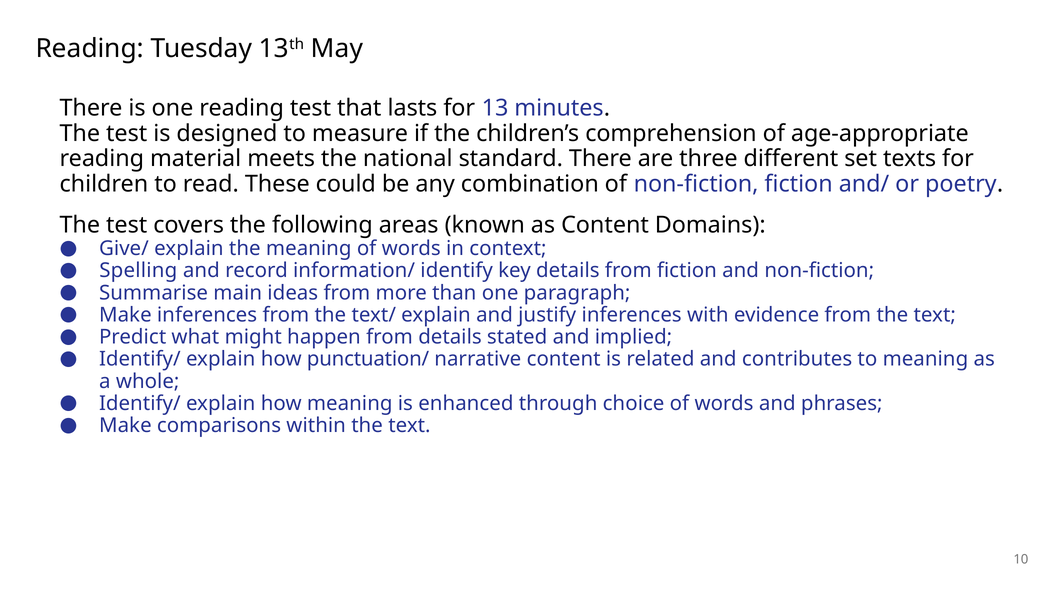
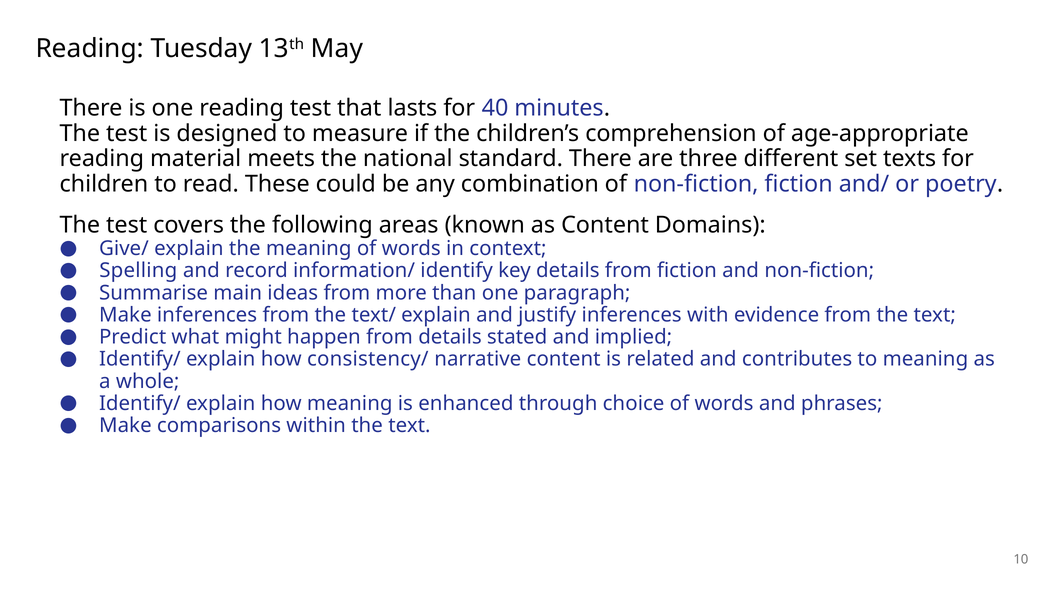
13: 13 -> 40 (495, 108)
punctuation/: punctuation/ -> consistency/ (368, 359)
